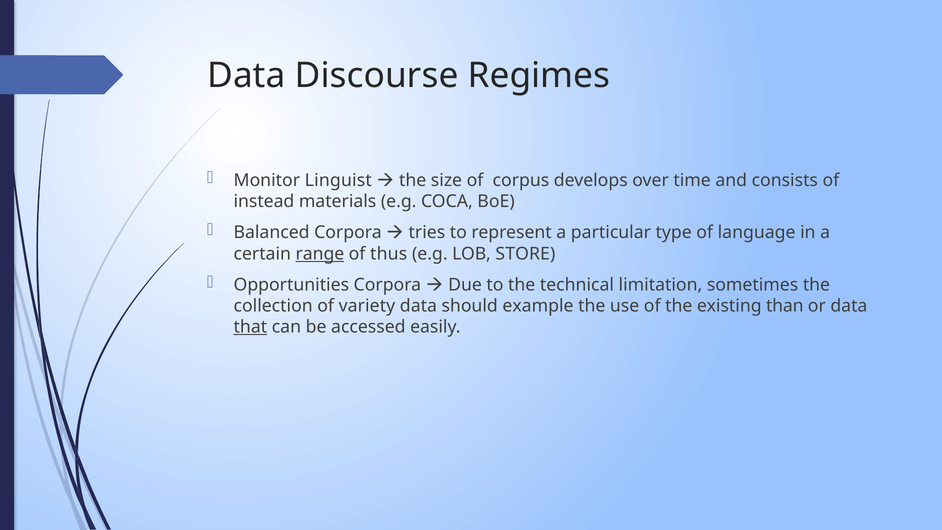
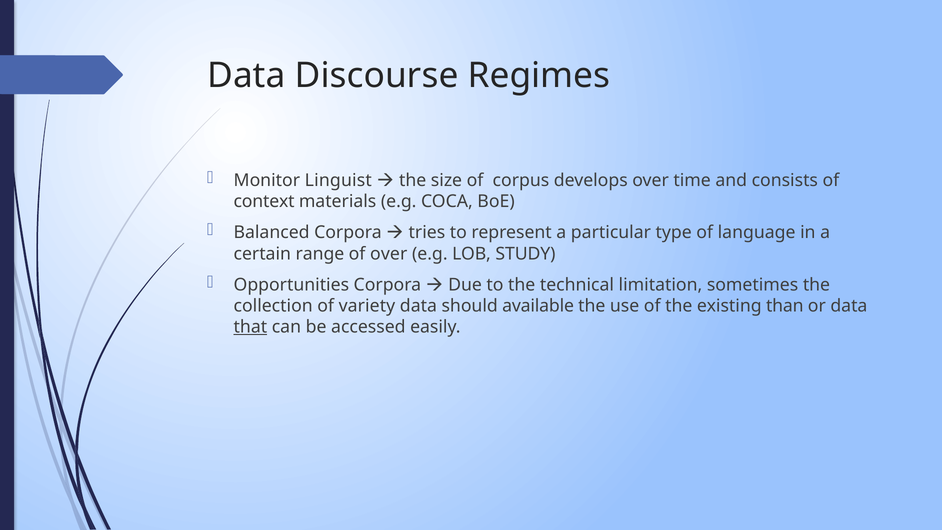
instead: instead -> context (264, 201)
range underline: present -> none (320, 254)
of thus: thus -> over (389, 254)
STORE: STORE -> STUDY (526, 254)
example: example -> available (538, 306)
